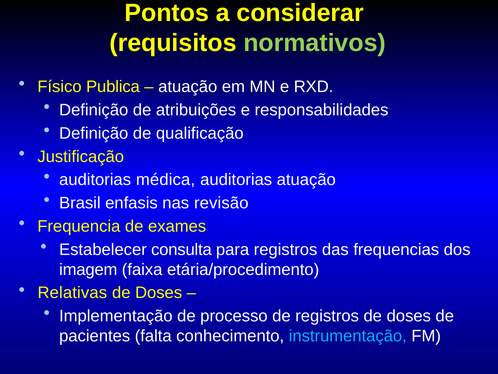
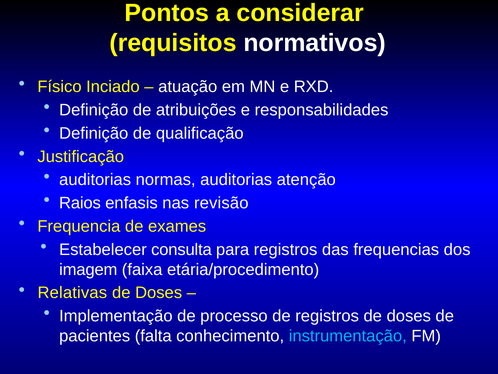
normativos colour: light green -> white (315, 43)
Publica: Publica -> Inciado (113, 87)
médica: médica -> normas (166, 180)
auditorias atuação: atuação -> atenção (306, 180)
Brasil: Brasil -> Raios (80, 203)
